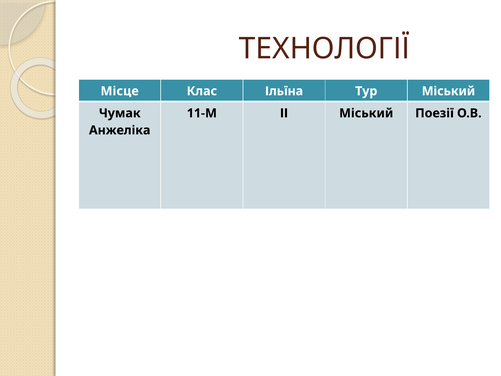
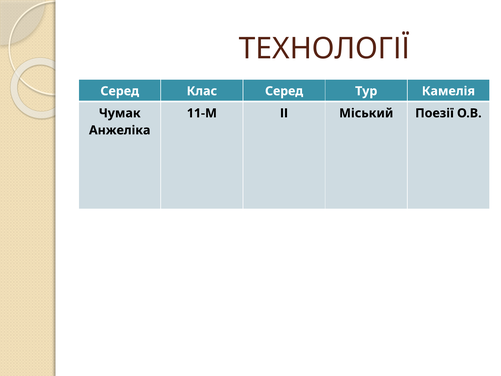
Місце: Місце -> Серед (120, 91)
Клас Ільїна: Ільїна -> Серед (284, 91)
Тур Міський: Міський -> Камелія (448, 91)
